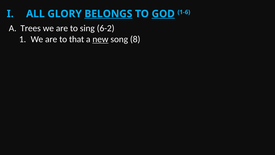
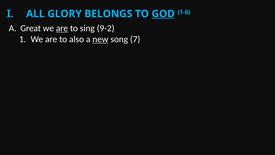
BELONGS underline: present -> none (108, 14)
Trees: Trees -> Great (31, 28)
are underline: none -> present (62, 28)
6-2: 6-2 -> 9-2 (106, 28)
that: that -> also (77, 39)
8: 8 -> 7 (135, 39)
